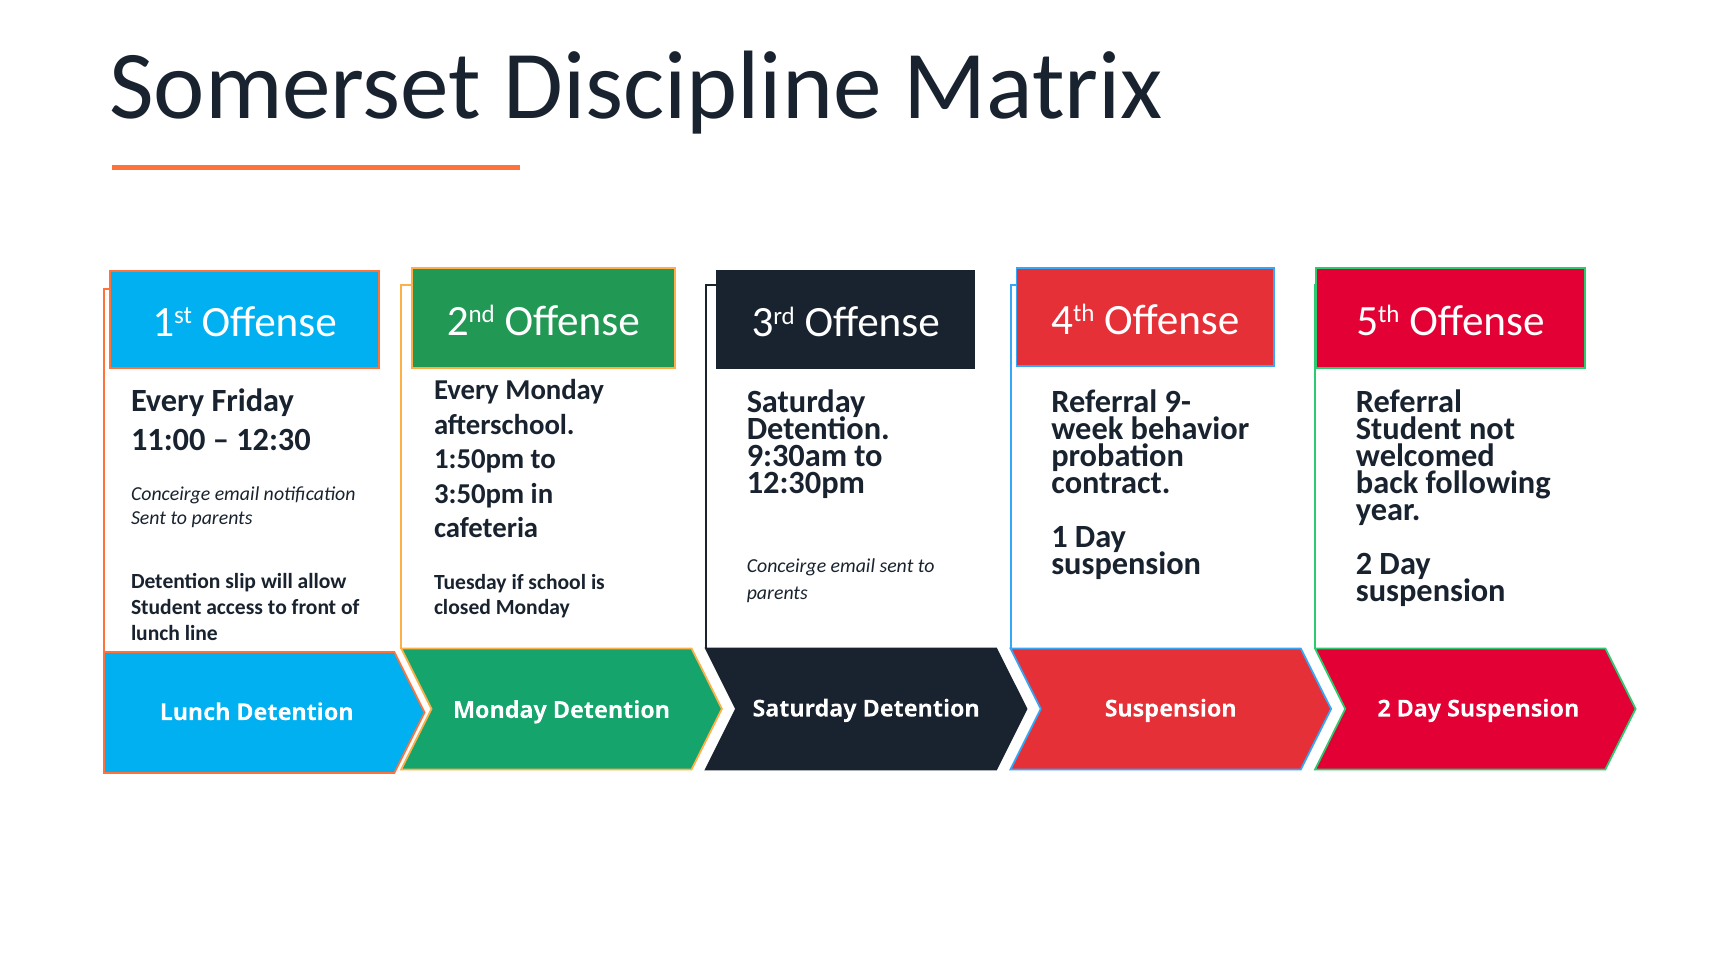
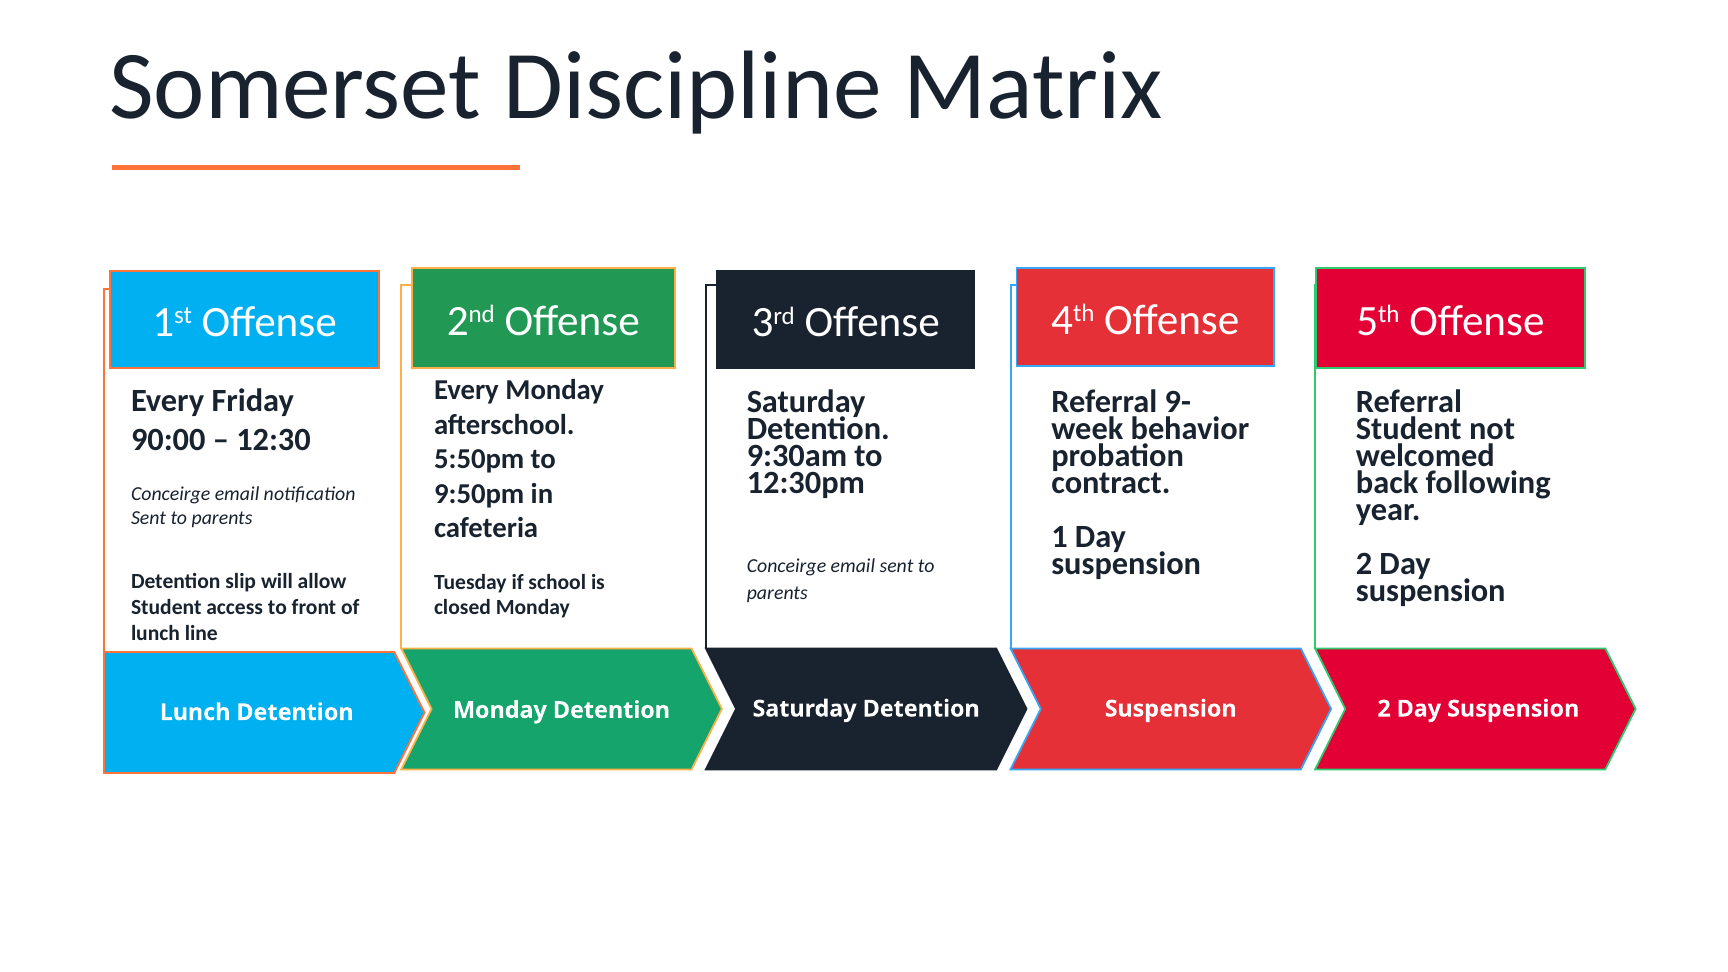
11:00: 11:00 -> 90:00 (168, 440)
1:50pm: 1:50pm -> 5:50pm (479, 459)
3:50pm: 3:50pm -> 9:50pm (479, 494)
